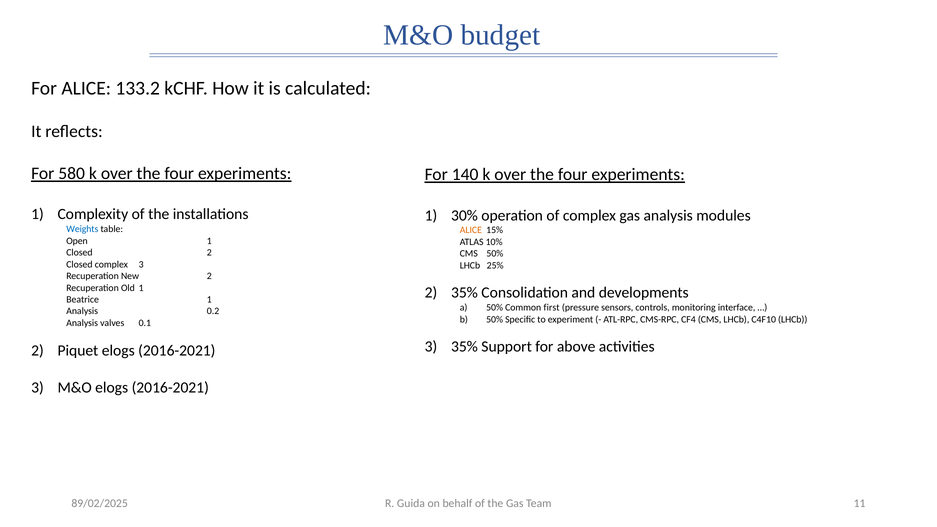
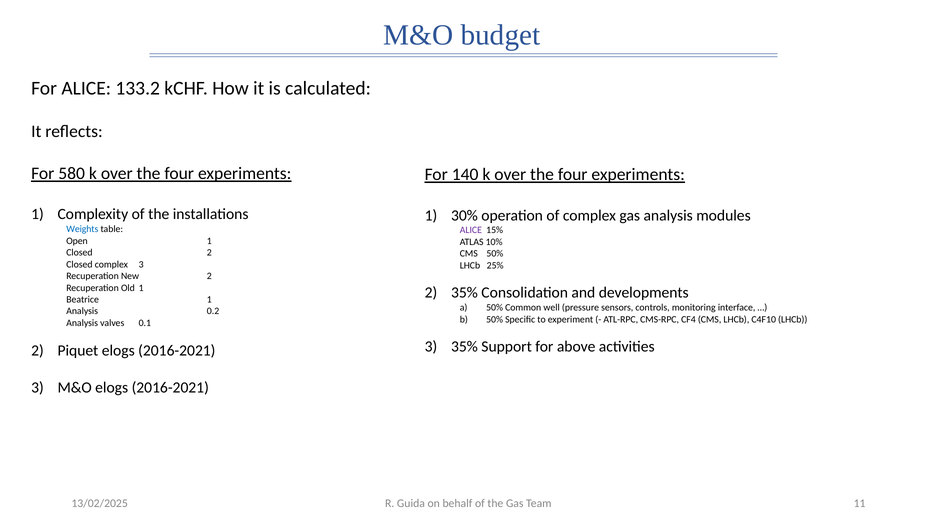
ALICE colour: orange -> purple (471, 230)
first: first -> well (552, 308)
89/02/2025: 89/02/2025 -> 13/02/2025 (100, 503)
